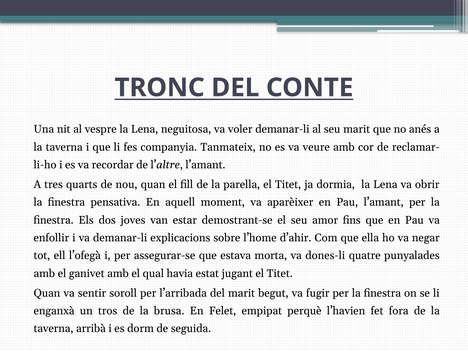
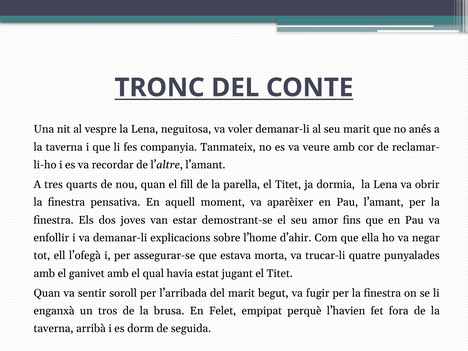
dones-li: dones-li -> trucar-li (325, 256)
